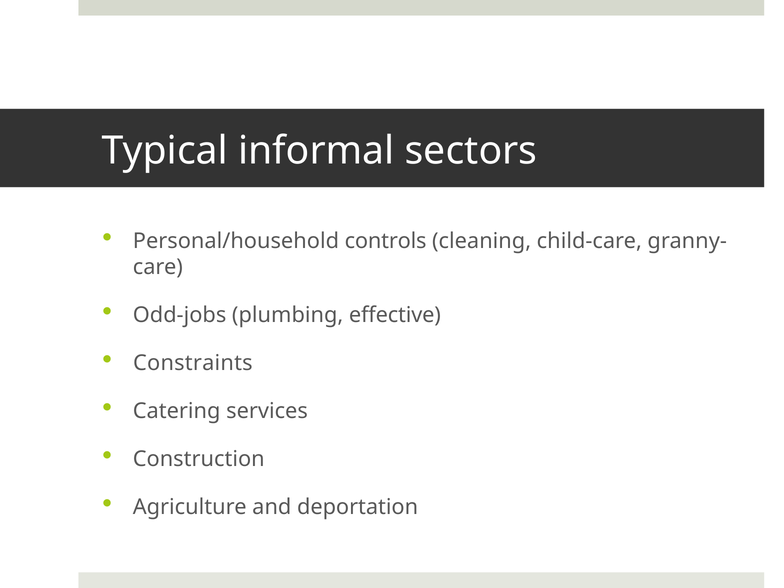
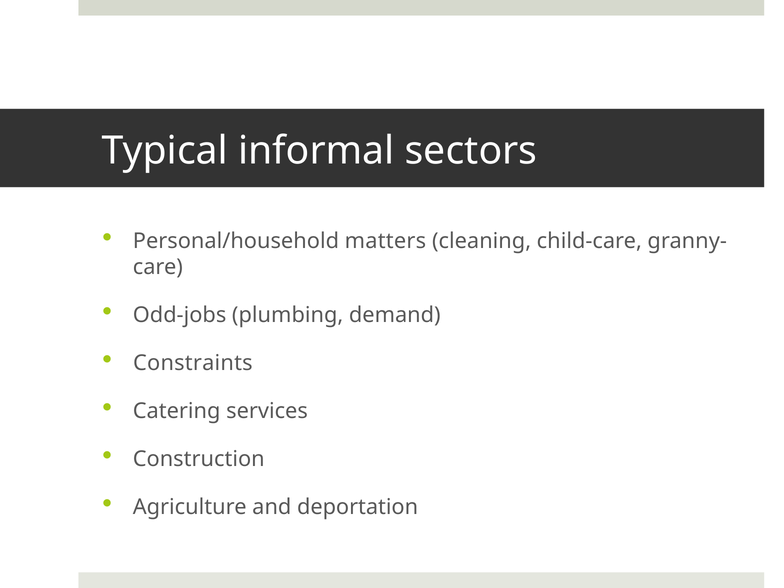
controls: controls -> matters (385, 241)
effective: effective -> demand (395, 315)
